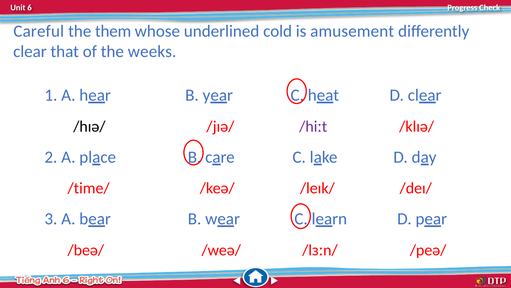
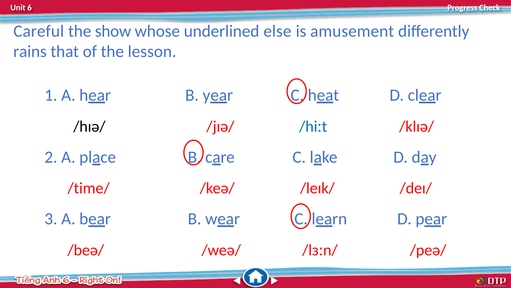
them: them -> show (113, 31)
cold: cold -> else (277, 31)
clear: clear -> rains (30, 52)
weeks: weeks -> lesson (152, 52)
/hiːt colour: purple -> blue (313, 126)
